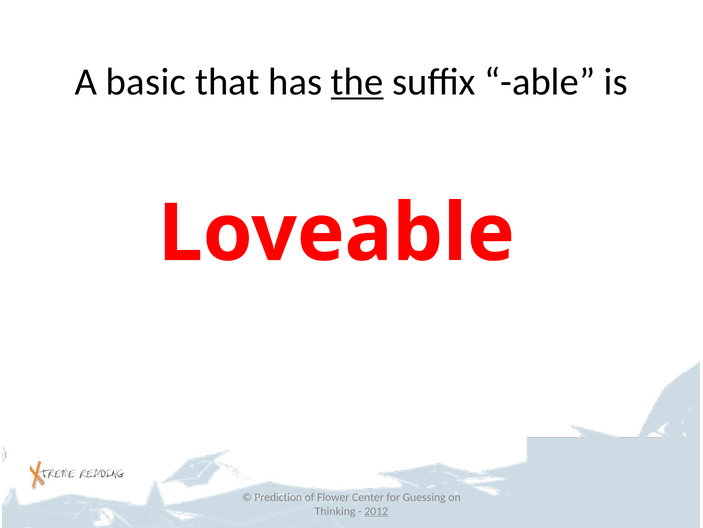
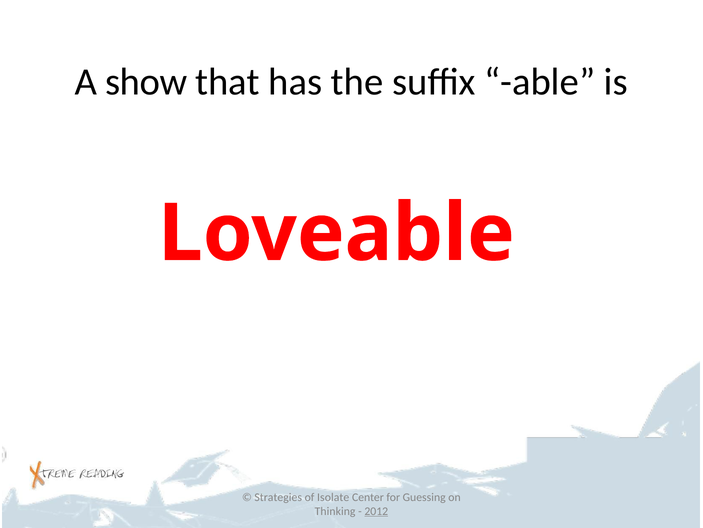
basic: basic -> show (146, 82)
the underline: present -> none (357, 82)
Prediction: Prediction -> Strategies (278, 496)
Flower: Flower -> Isolate (333, 496)
